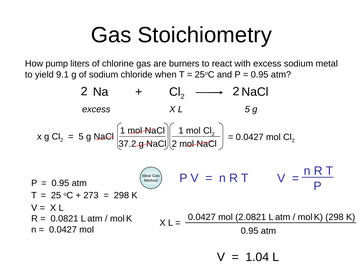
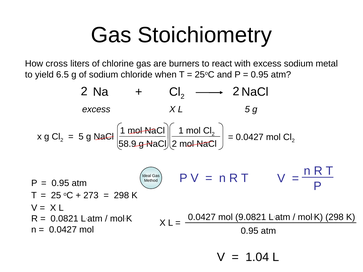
pump: pump -> cross (57, 64)
9.1: 9.1 -> 6.5 (62, 75)
37.2: 37.2 -> 58.9 (127, 144)
2.0821: 2.0821 -> 9.0821 (251, 217)
